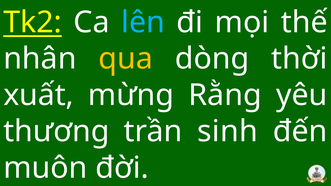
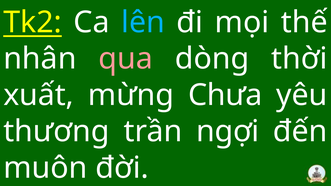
qua colour: yellow -> pink (126, 59)
Rằng: Rằng -> Chưa (225, 95)
sinh: sinh -> ngợi (228, 132)
